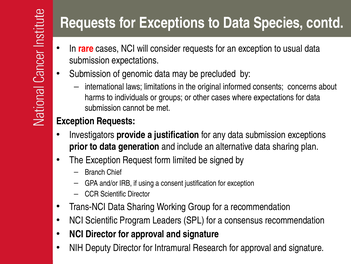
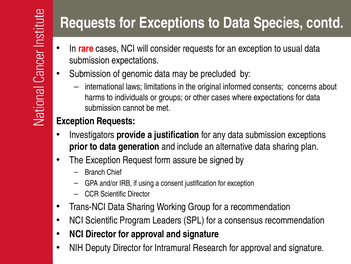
limited: limited -> assure (185, 160)
